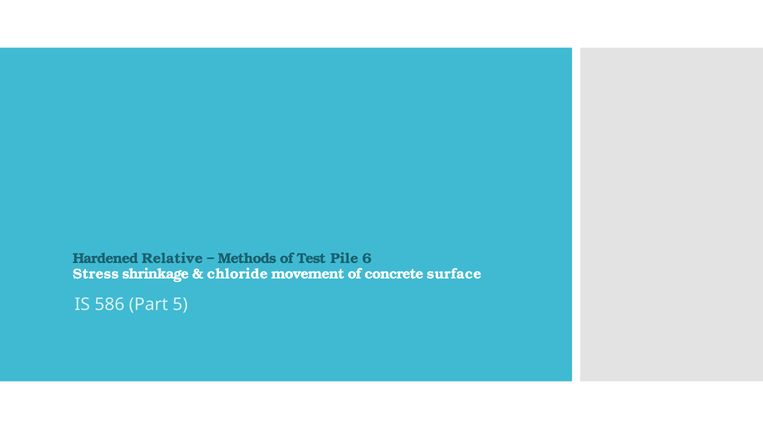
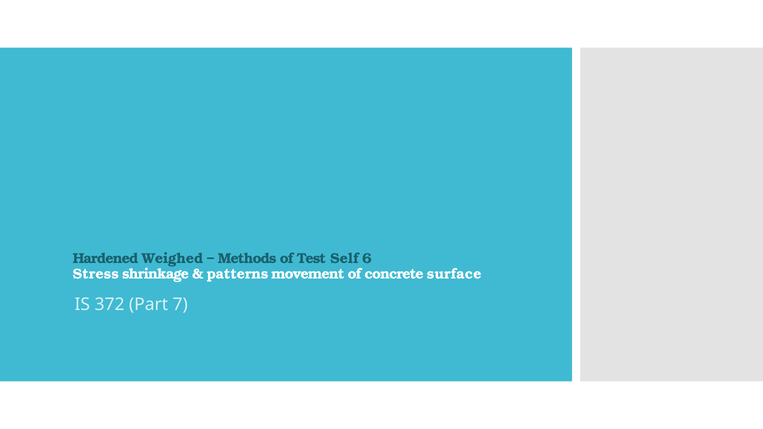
Relative: Relative -> Weighed (172, 259)
Pile: Pile -> Self (344, 259)
chloride: chloride -> patterns (238, 274)
586: 586 -> 372 (110, 304)
5: 5 -> 7 (180, 304)
